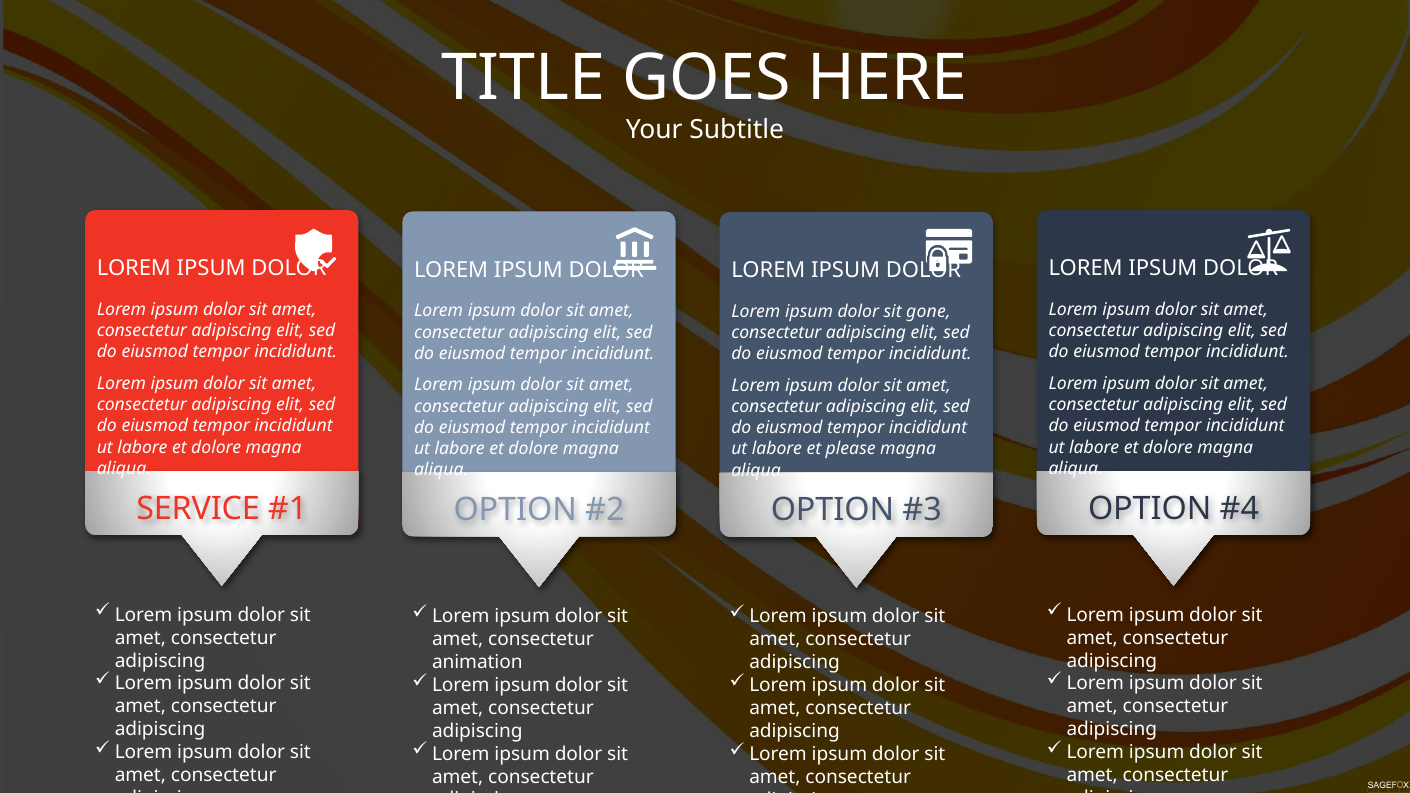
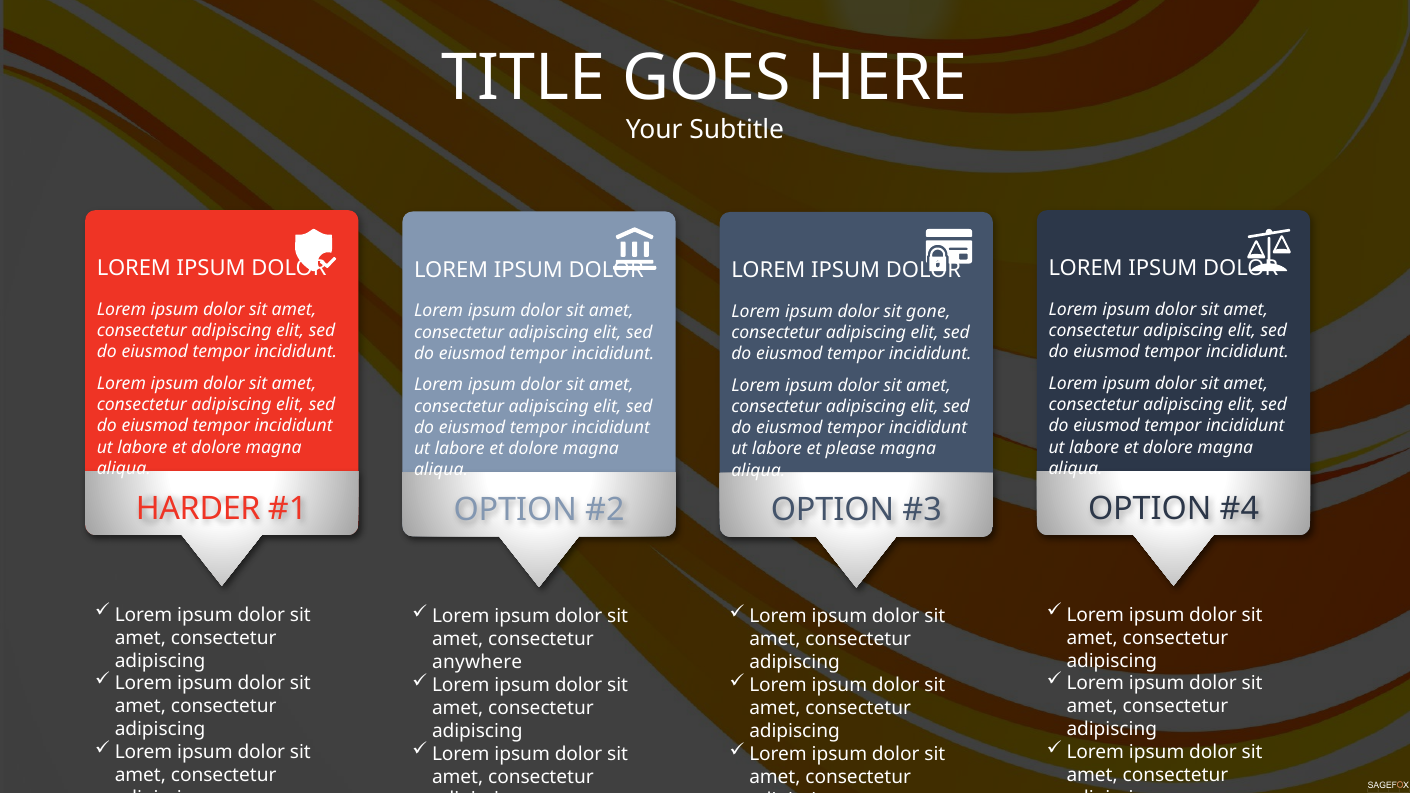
SERVICE: SERVICE -> HARDER (198, 509)
animation: animation -> anywhere (477, 662)
